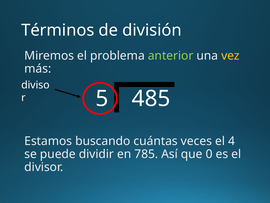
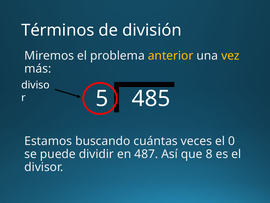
anterior colour: light green -> yellow (171, 56)
4: 4 -> 0 (231, 141)
785: 785 -> 487 (146, 154)
0: 0 -> 8 (209, 154)
